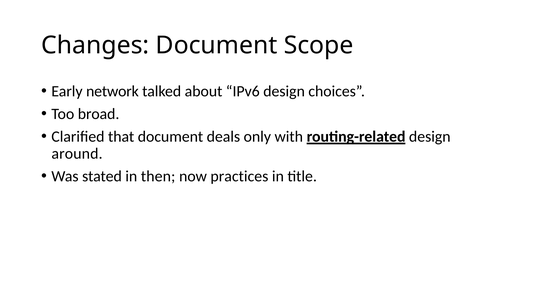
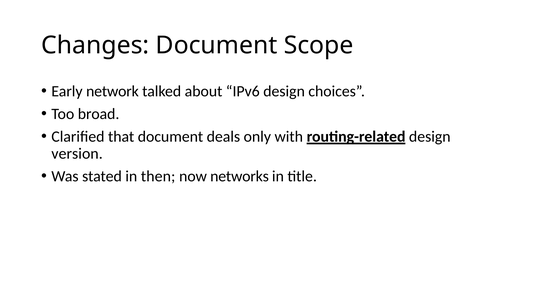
around: around -> version (77, 154)
practices: practices -> networks (240, 177)
